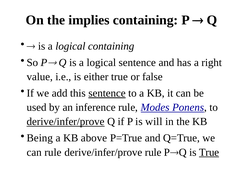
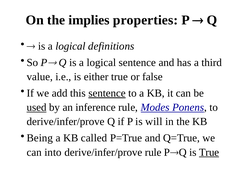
implies containing: containing -> properties (145, 20)
logical containing: containing -> definitions (111, 46)
right: right -> third (212, 63)
used underline: none -> present (37, 108)
derive/infer/prove underline: present -> none (66, 122)
above: above -> called (94, 138)
can rule: rule -> into (53, 152)
